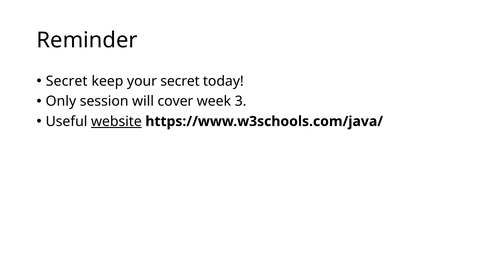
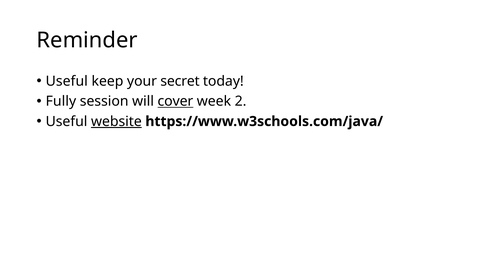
Secret: Secret -> Useful (67, 81)
Only: Only -> Fully (61, 101)
cover underline: none -> present (175, 101)
3: 3 -> 2 (241, 101)
